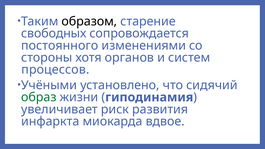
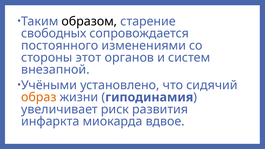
хотя: хотя -> этот (88, 58)
процессов: процессов -> внезапной (55, 70)
образ colour: green -> orange (39, 97)
